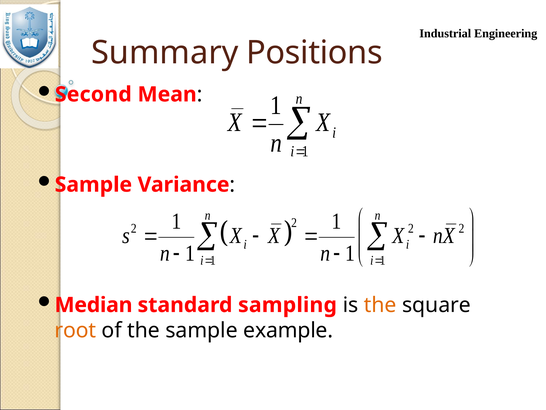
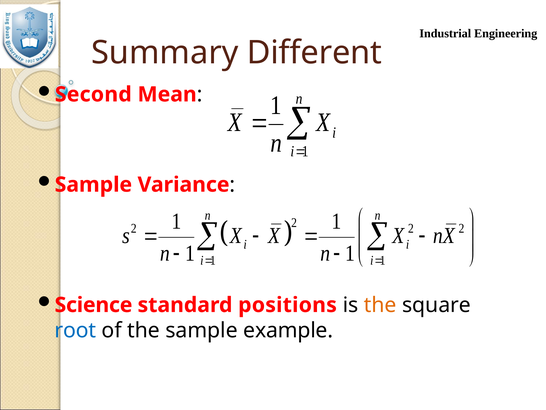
Positions: Positions -> Different (314, 53)
Median: Median -> Science (93, 305)
sampling: sampling -> positions (287, 305)
root colour: orange -> blue (75, 330)
